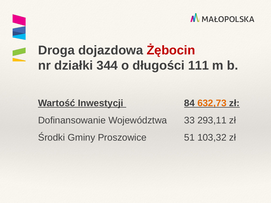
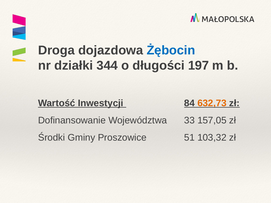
Żębocin colour: red -> blue (171, 50)
111: 111 -> 197 (198, 66)
293,11: 293,11 -> 157,05 (212, 120)
